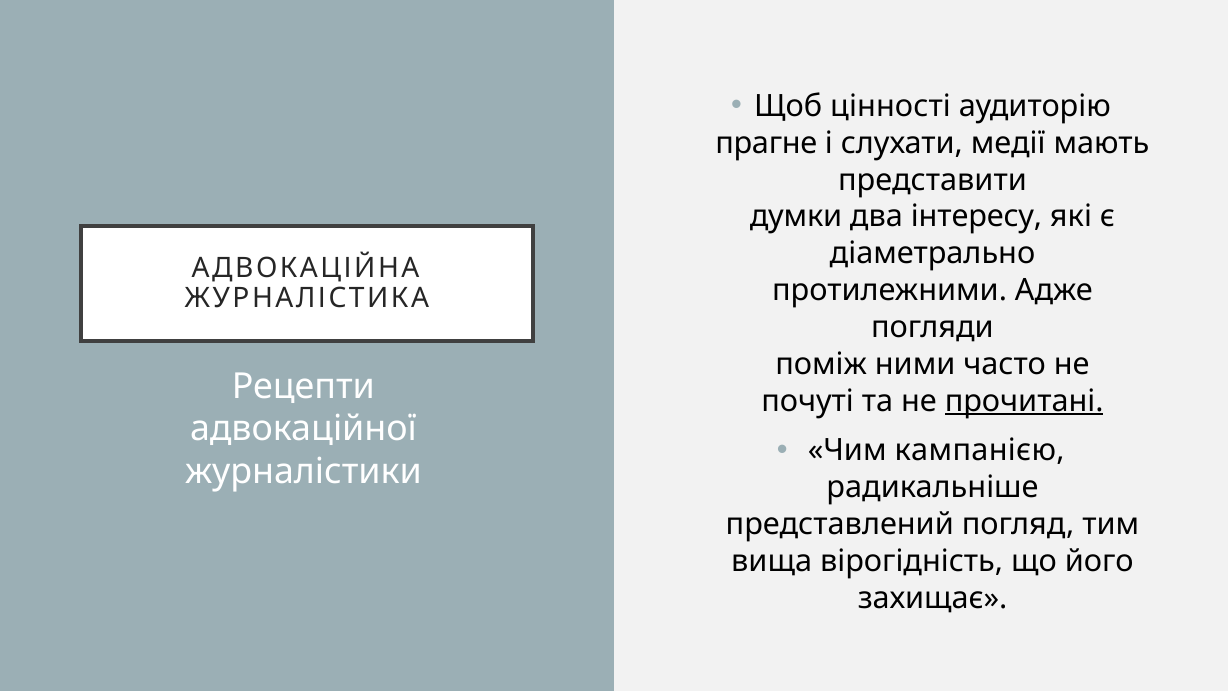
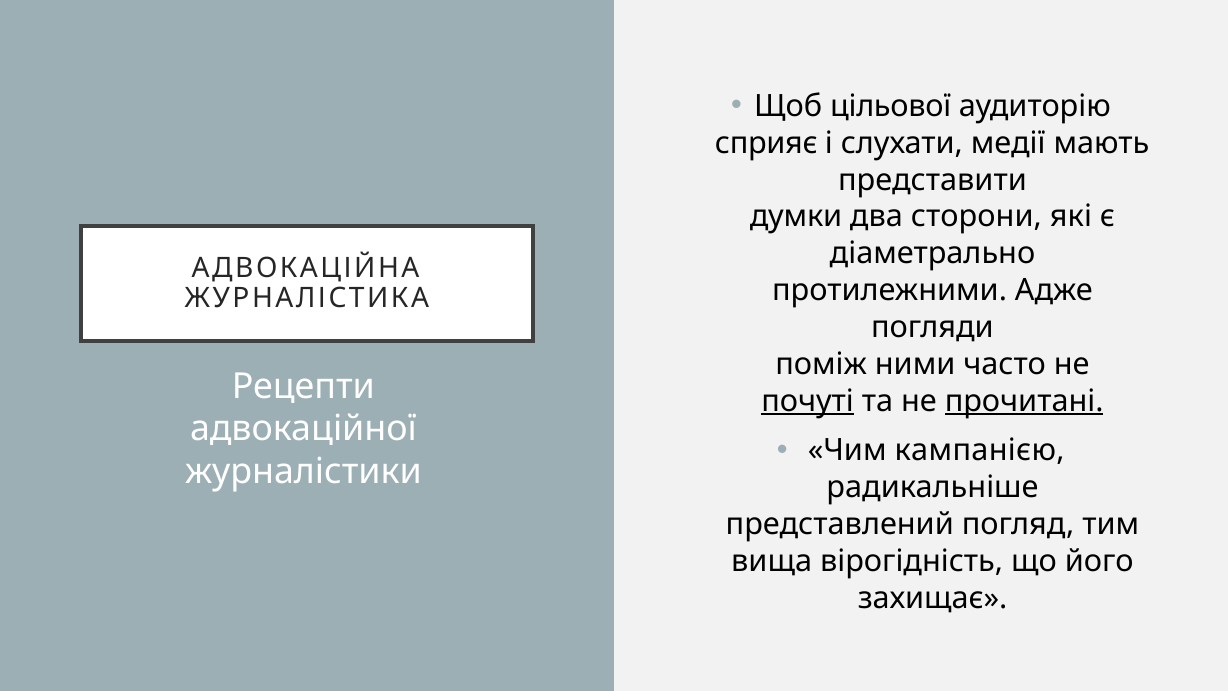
цінності: цінності -> цільової (891, 106)
прагне: прагне -> сприяє (766, 143)
інтересу: інтересу -> сторони (976, 217)
почуті underline: none -> present (808, 401)
